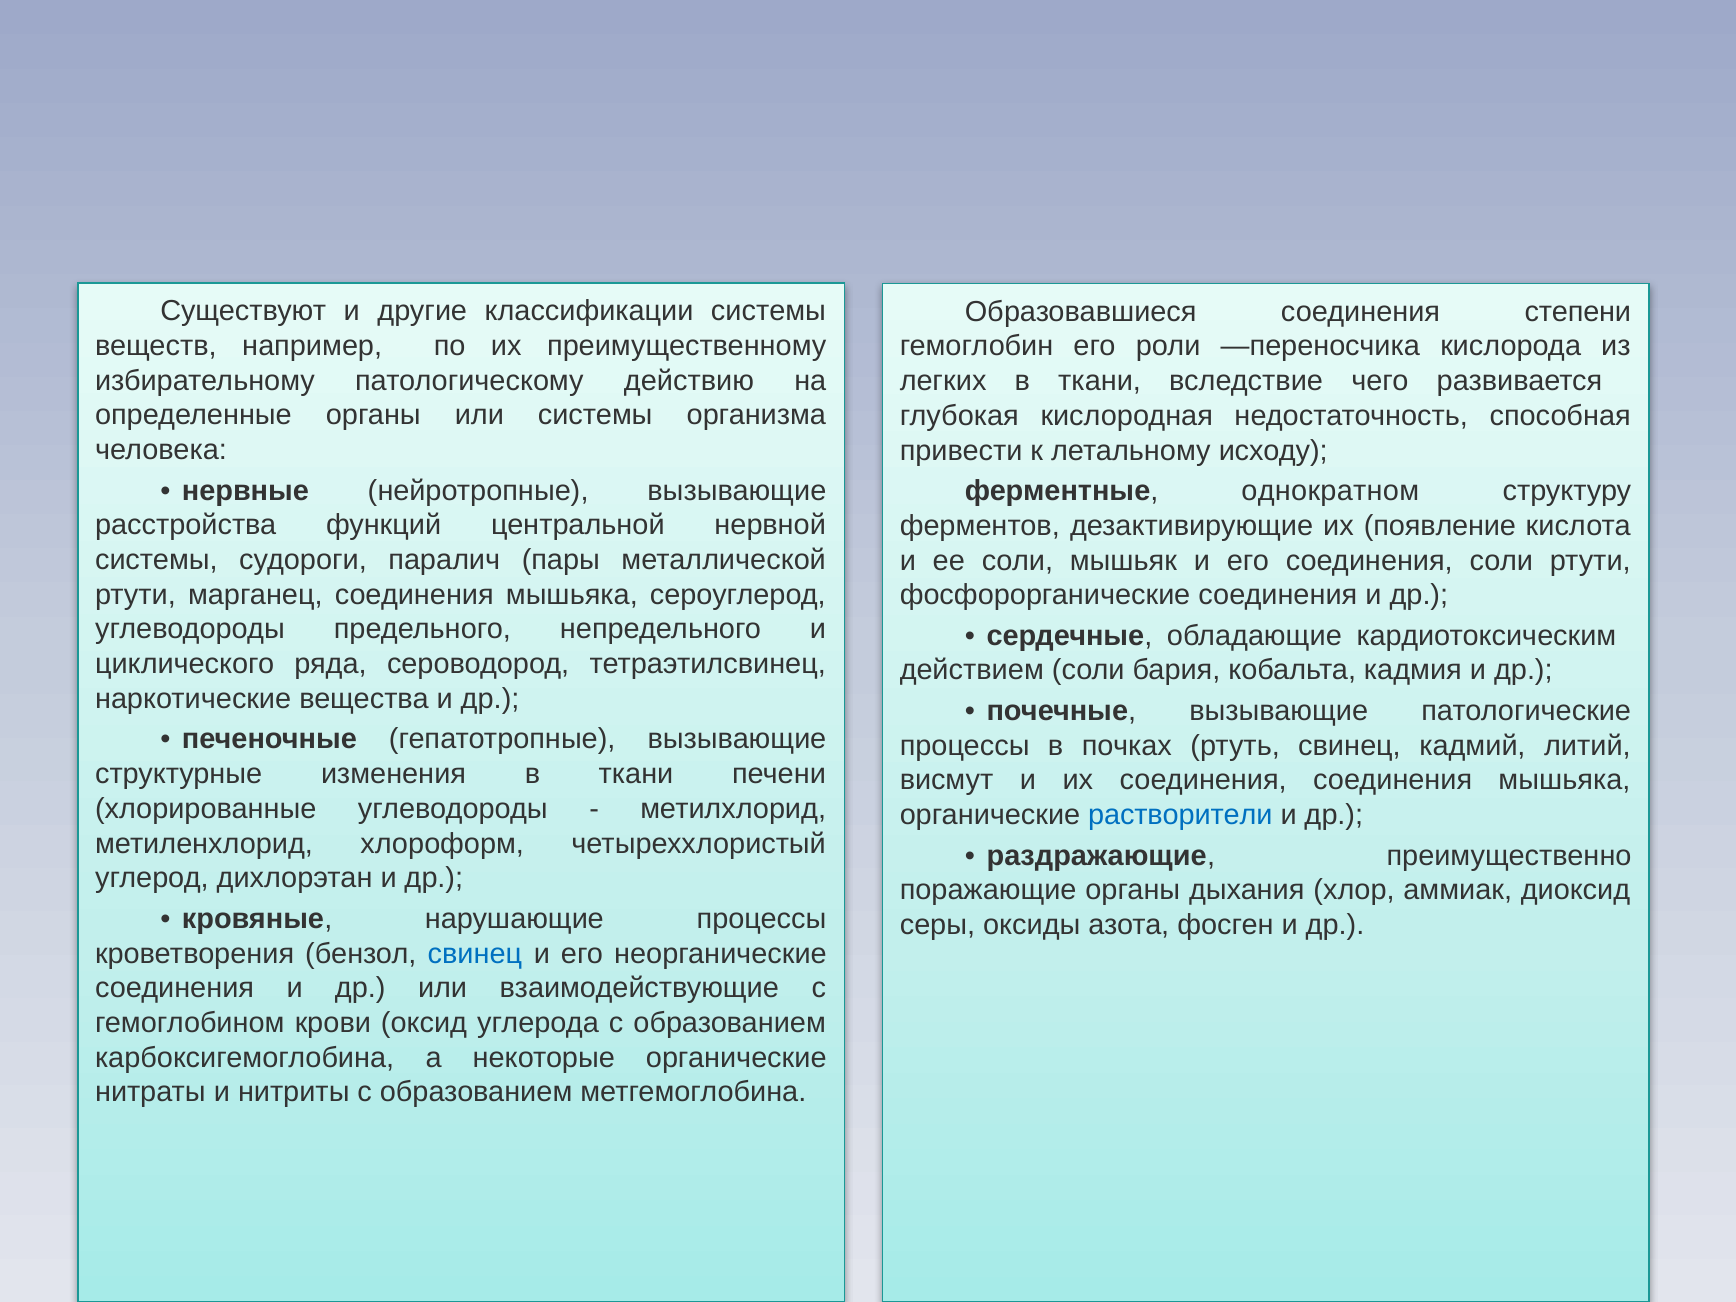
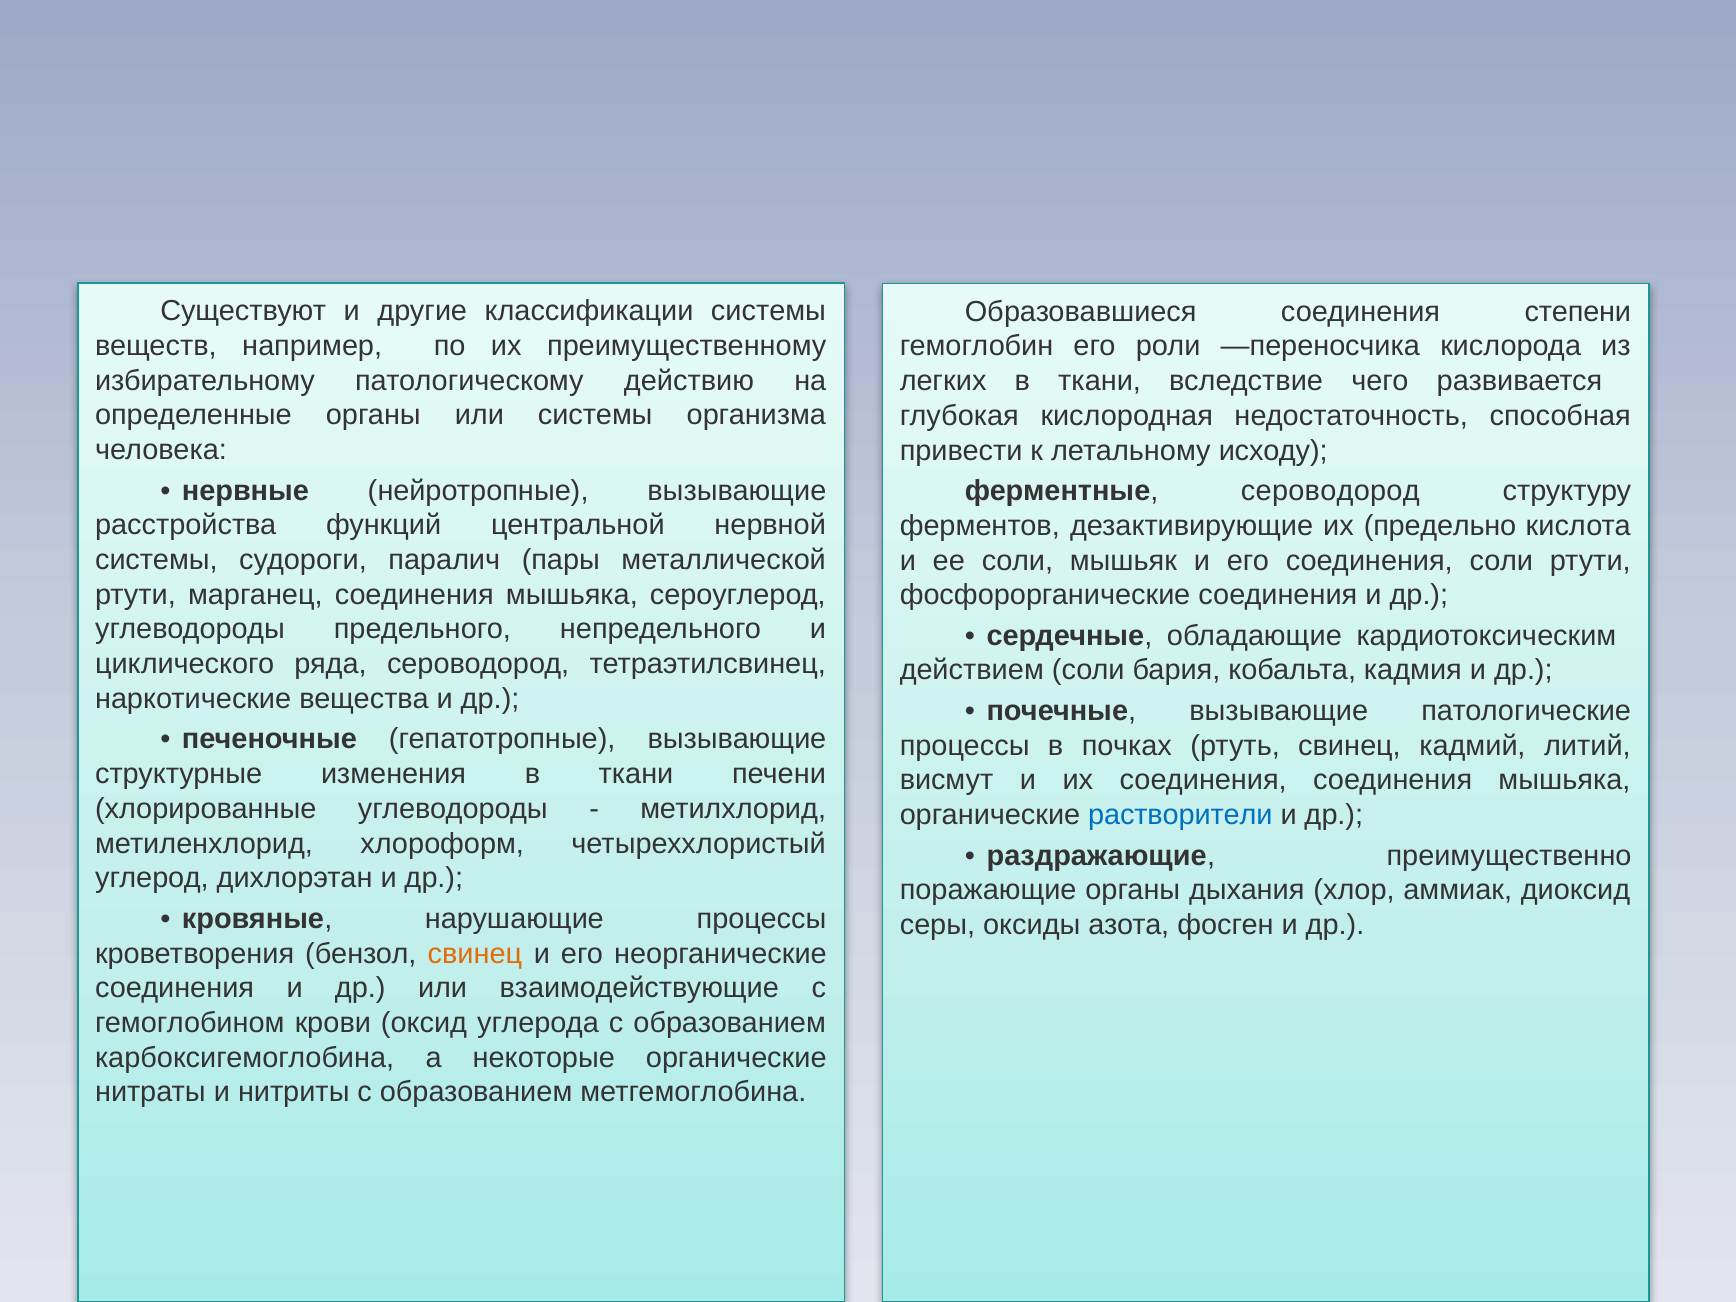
ферментные однократном: однократном -> сероводород (1330, 491)
появление: появление -> предельно (1440, 526)
свинец colour: blue -> orange (475, 953)
